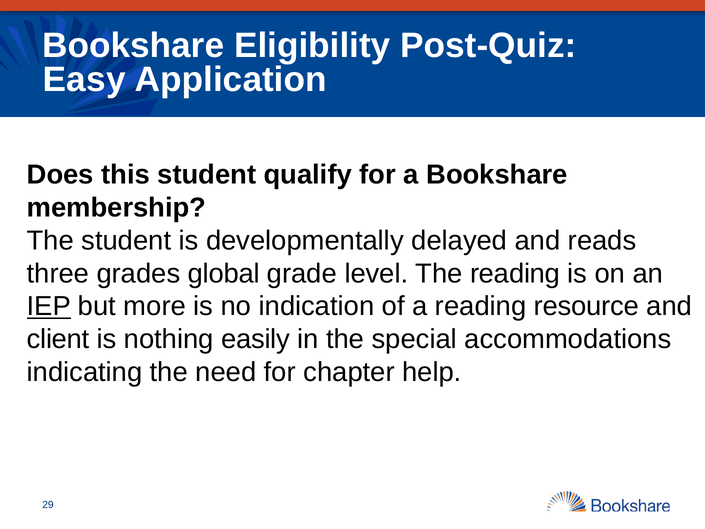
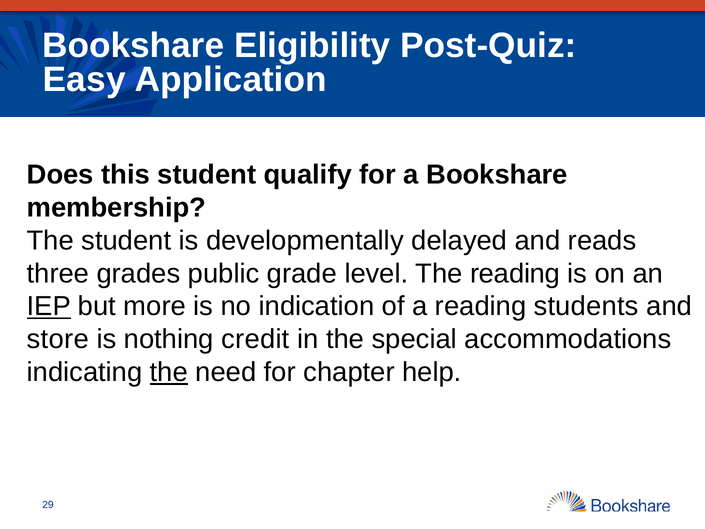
global: global -> public (224, 273)
resource: resource -> students (586, 306)
client: client -> store (58, 339)
easily: easily -> credit (255, 339)
the underline: none -> present (169, 372)
